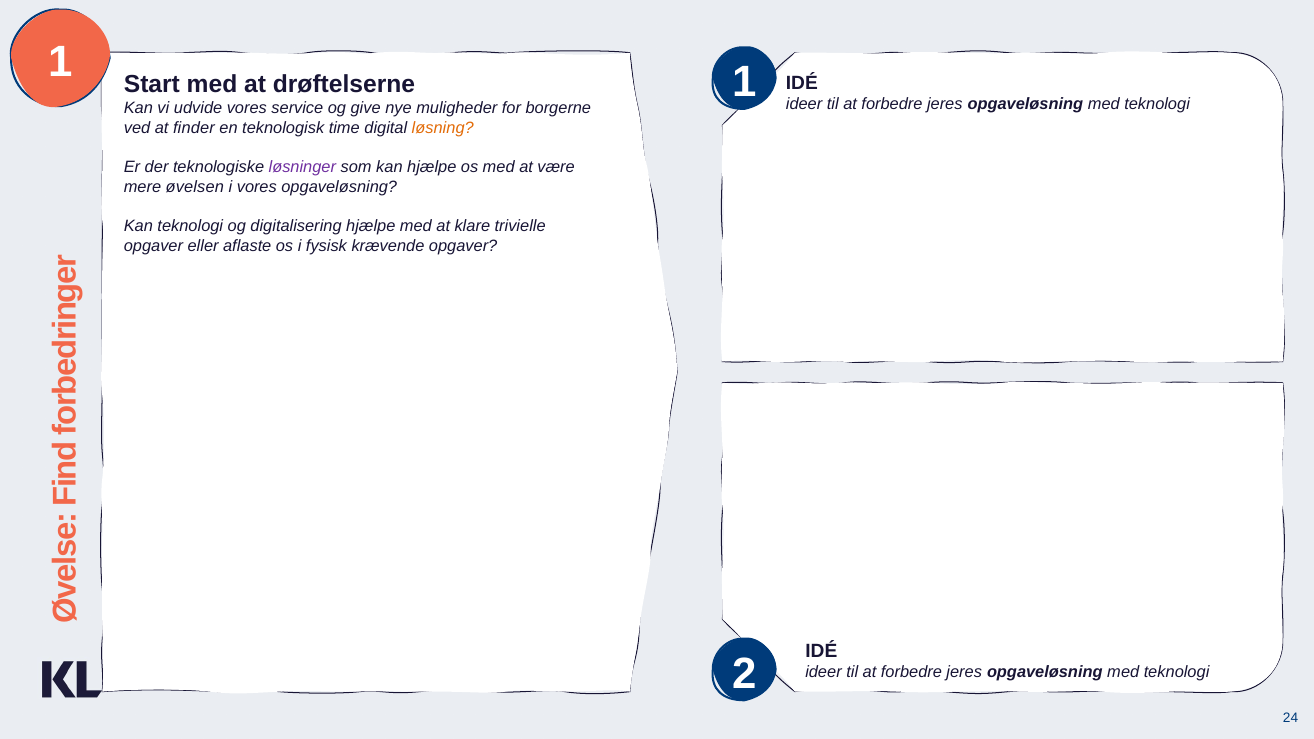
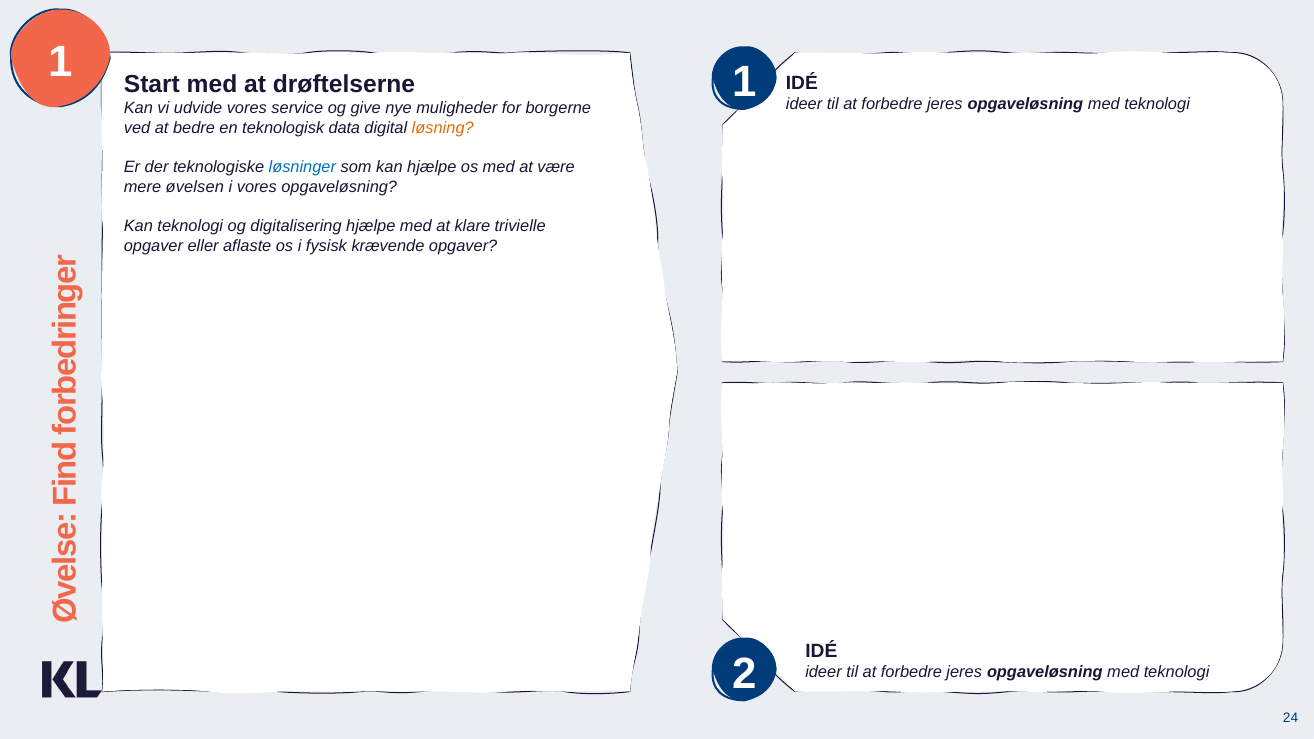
finder: finder -> bedre (194, 128)
time: time -> data (344, 128)
løsninger colour: purple -> blue (302, 167)
